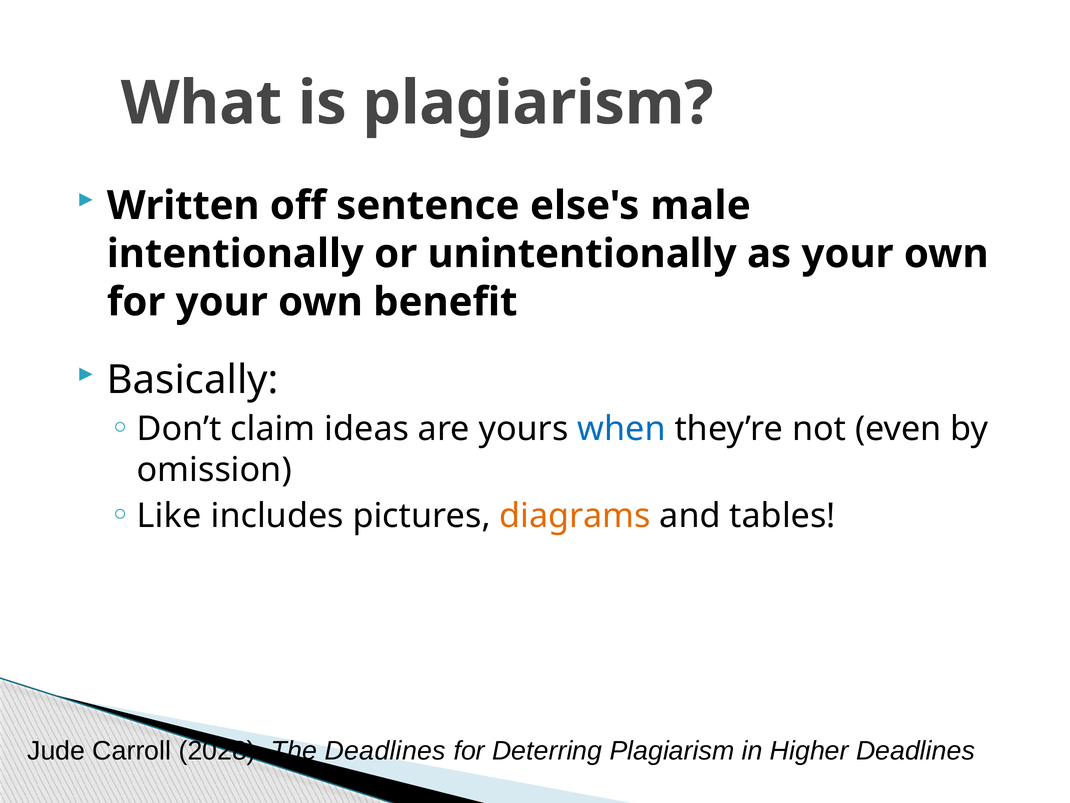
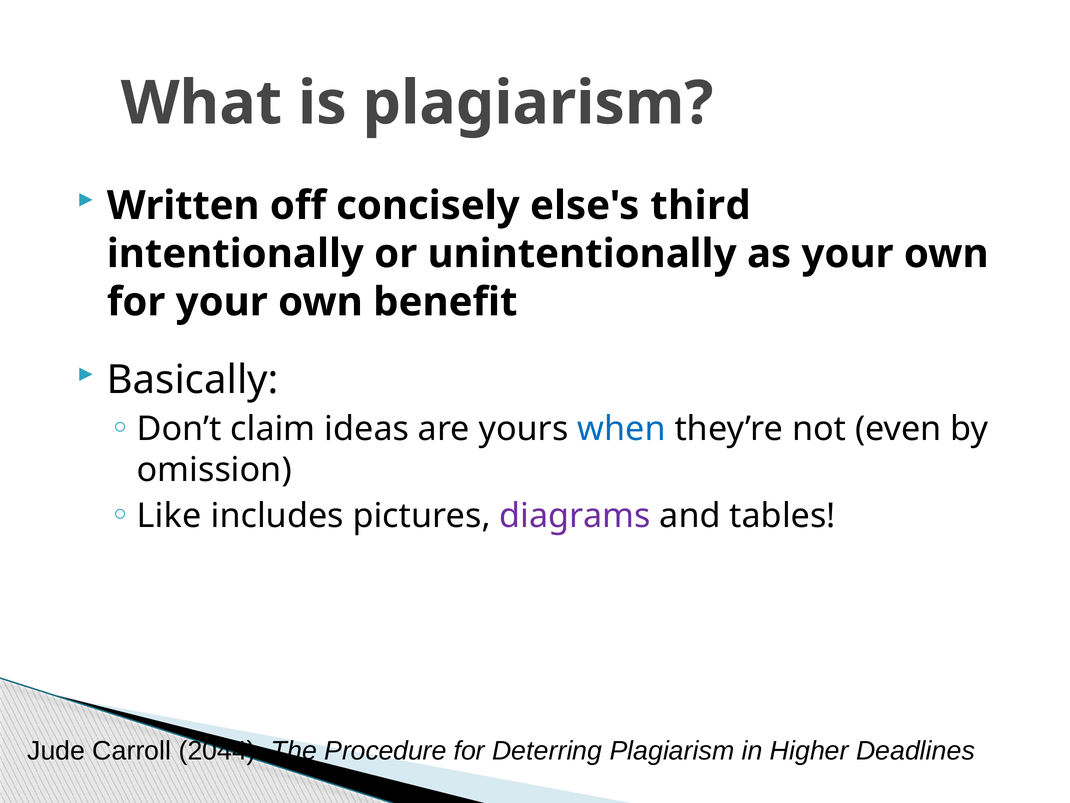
sentence: sentence -> concisely (428, 206)
male: male -> third (701, 206)
diagrams colour: orange -> purple (575, 516)
2028: 2028 -> 2044 (221, 750)
The Deadlines: Deadlines -> Procedure (385, 750)
